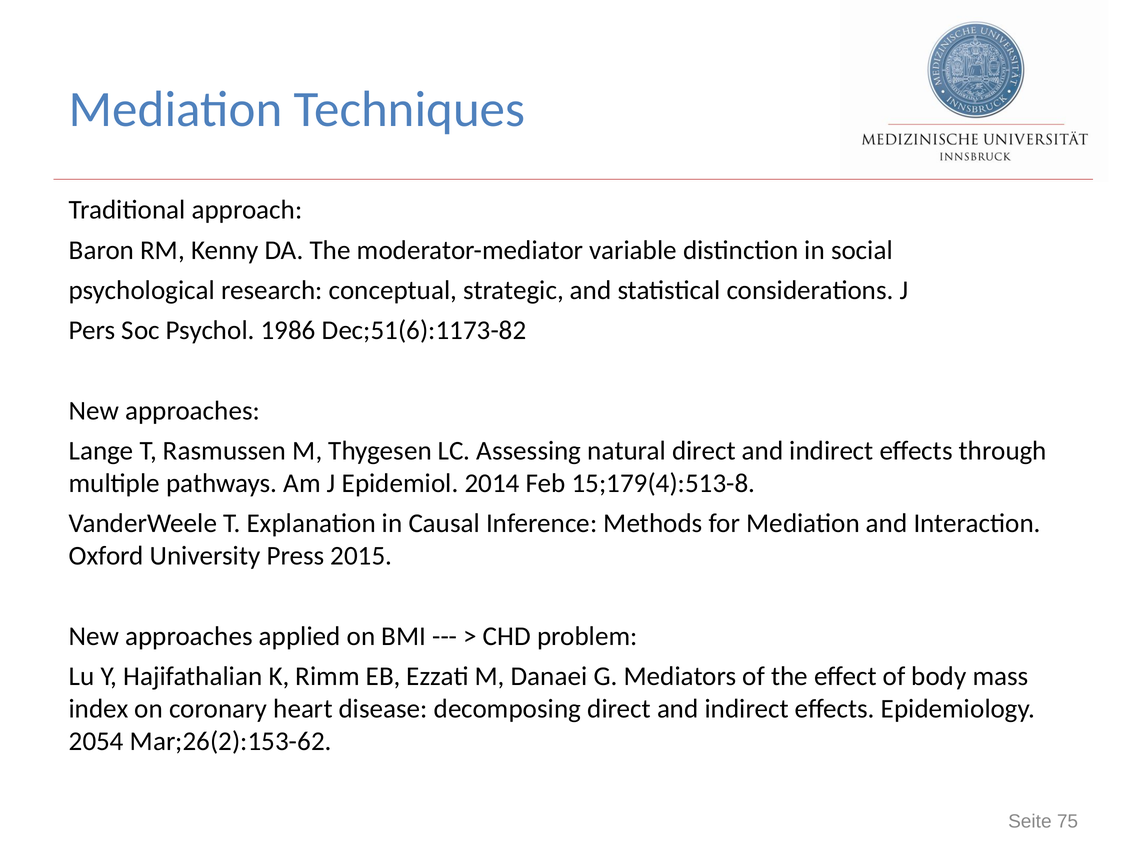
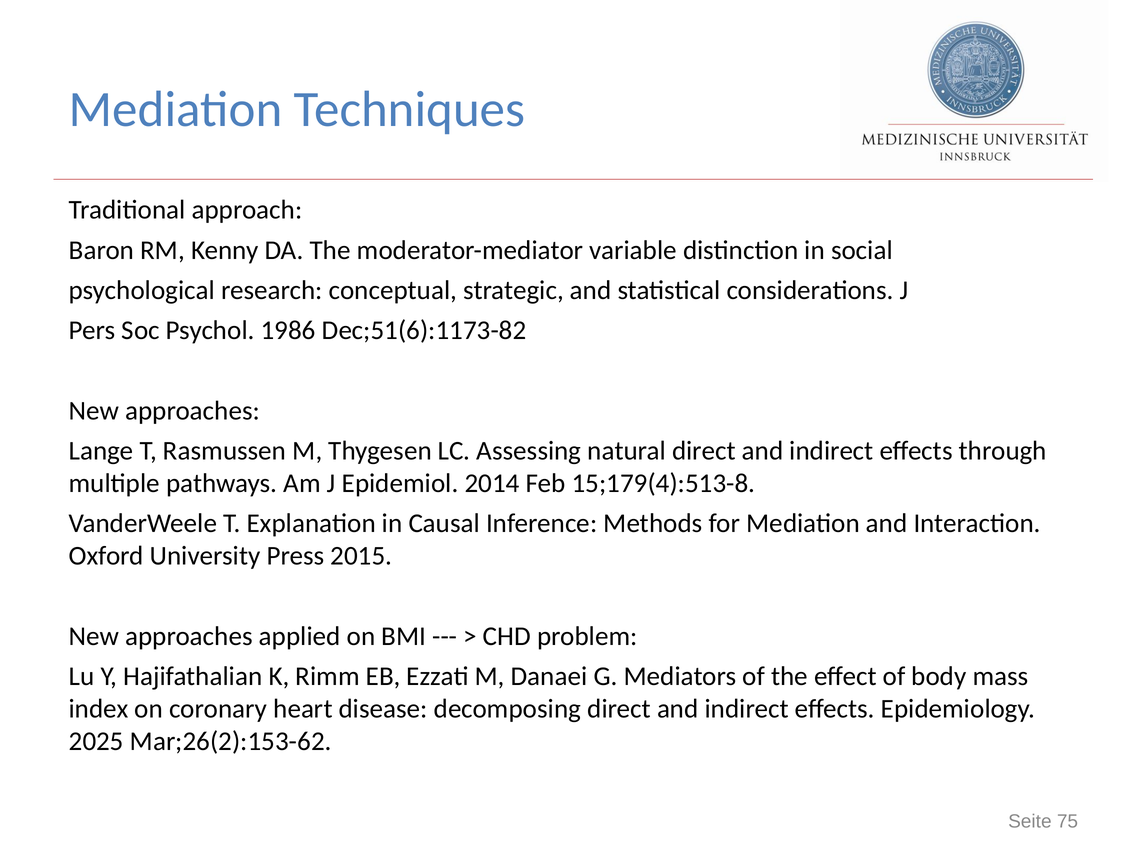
2054: 2054 -> 2025 (96, 742)
